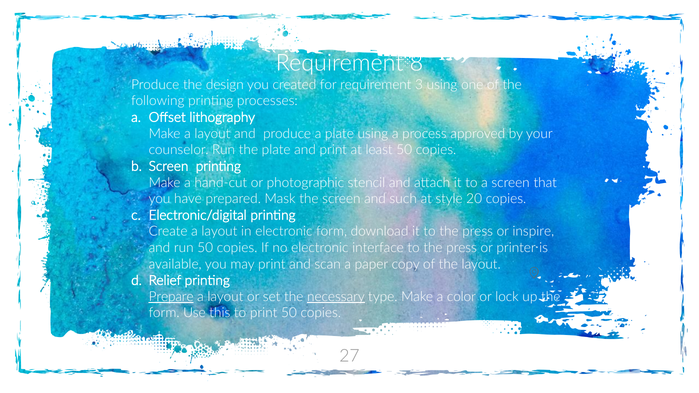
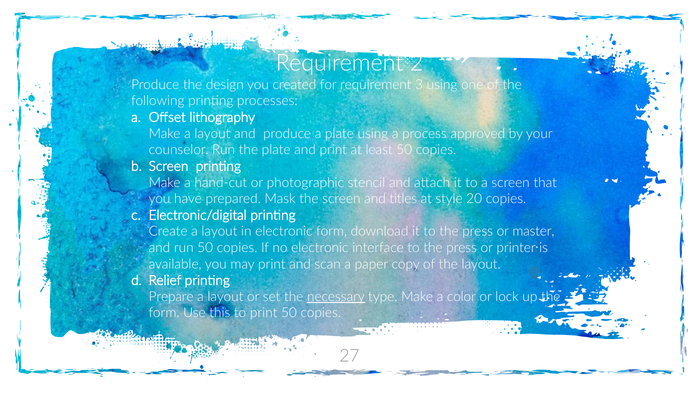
8: 8 -> 2 (417, 63)
such: such -> titles (403, 199)
inspire: inspire -> master (533, 232)
Prepare underline: present -> none (171, 297)
